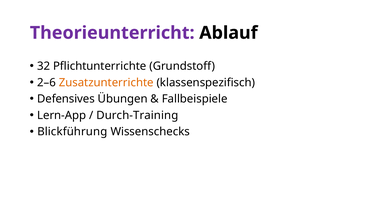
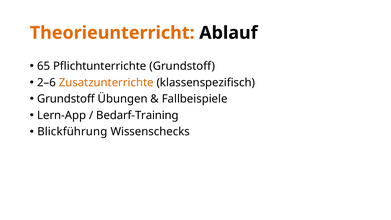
Theorieunterricht colour: purple -> orange (112, 33)
32: 32 -> 65 (44, 66)
Defensives: Defensives -> Grundstoff (66, 99)
Durch-Training: Durch-Training -> Bedarf-Training (137, 115)
